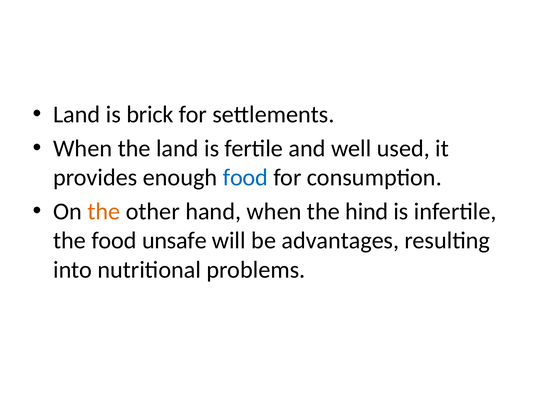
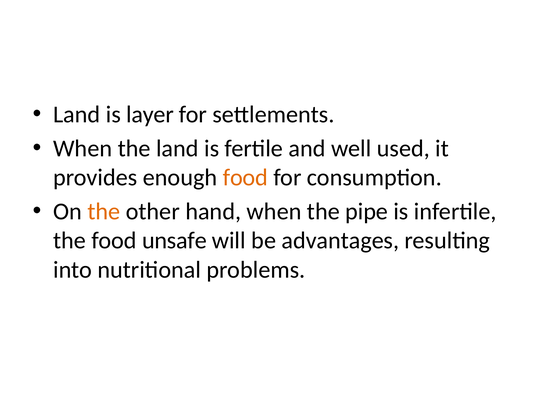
brick: brick -> layer (150, 114)
food colour: blue -> orange (245, 177)
hind: hind -> pipe (367, 211)
